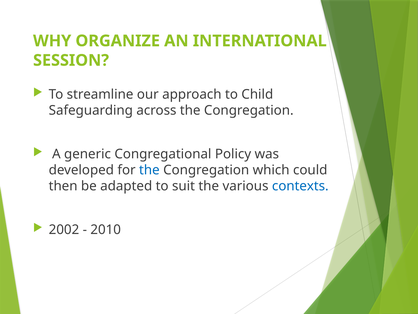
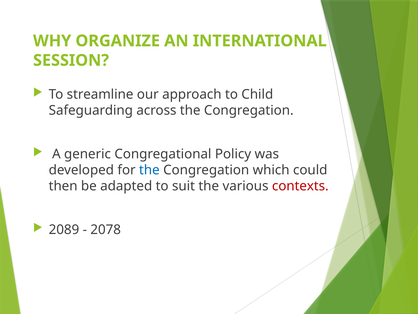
contexts colour: blue -> red (300, 186)
2002: 2002 -> 2089 (64, 230)
2010: 2010 -> 2078 (106, 230)
